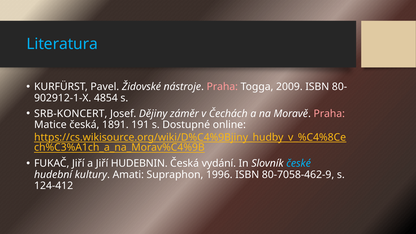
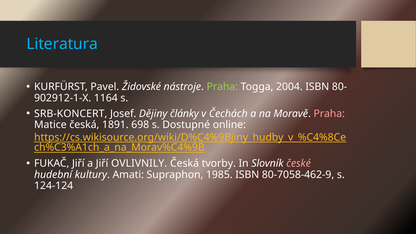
Praha colour: pink -> light green (222, 87)
2009: 2009 -> 2004 (289, 87)
4854: 4854 -> 1164 (106, 98)
záměr: záměr -> články (184, 114)
191: 191 -> 698 (140, 125)
HUDEBNIN: HUDEBNIN -> OVLIVNILY (139, 163)
vydání: vydání -> tvorby (219, 163)
české colour: light blue -> pink (299, 163)
1996: 1996 -> 1985 (219, 175)
124-412: 124-412 -> 124-124 (54, 186)
